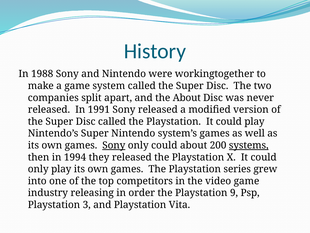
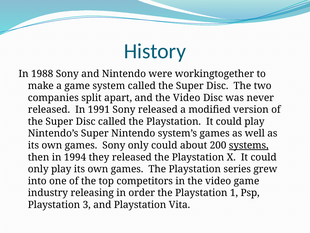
and the About: About -> Video (187, 98)
Sony underline: present -> none (114, 145)
9: 9 -> 1 (234, 193)
